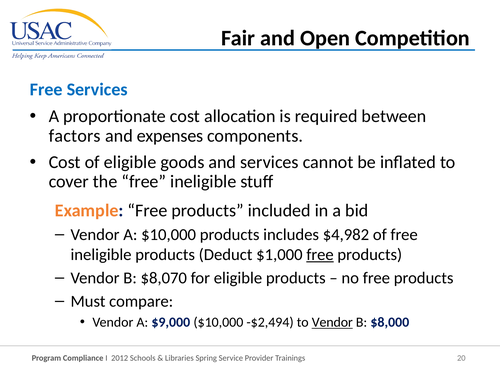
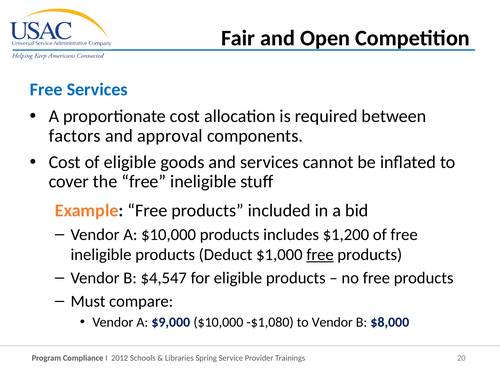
expenses: expenses -> approval (170, 136)
$4,982: $4,982 -> $1,200 (346, 235)
$8,070: $8,070 -> $4,547 (164, 278)
-$2,494: -$2,494 -> -$1,080 (270, 322)
Vendor underline: present -> none (332, 322)
